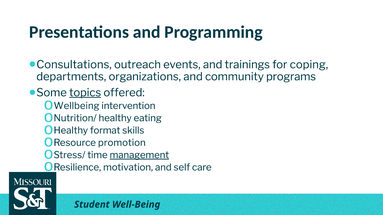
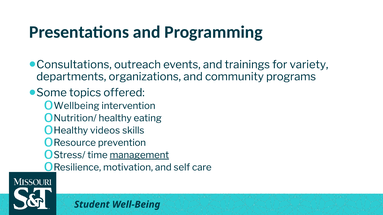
coping: coping -> variety (309, 65)
topics underline: present -> none (85, 93)
format: format -> videos (105, 131)
promotion: promotion -> prevention (122, 143)
